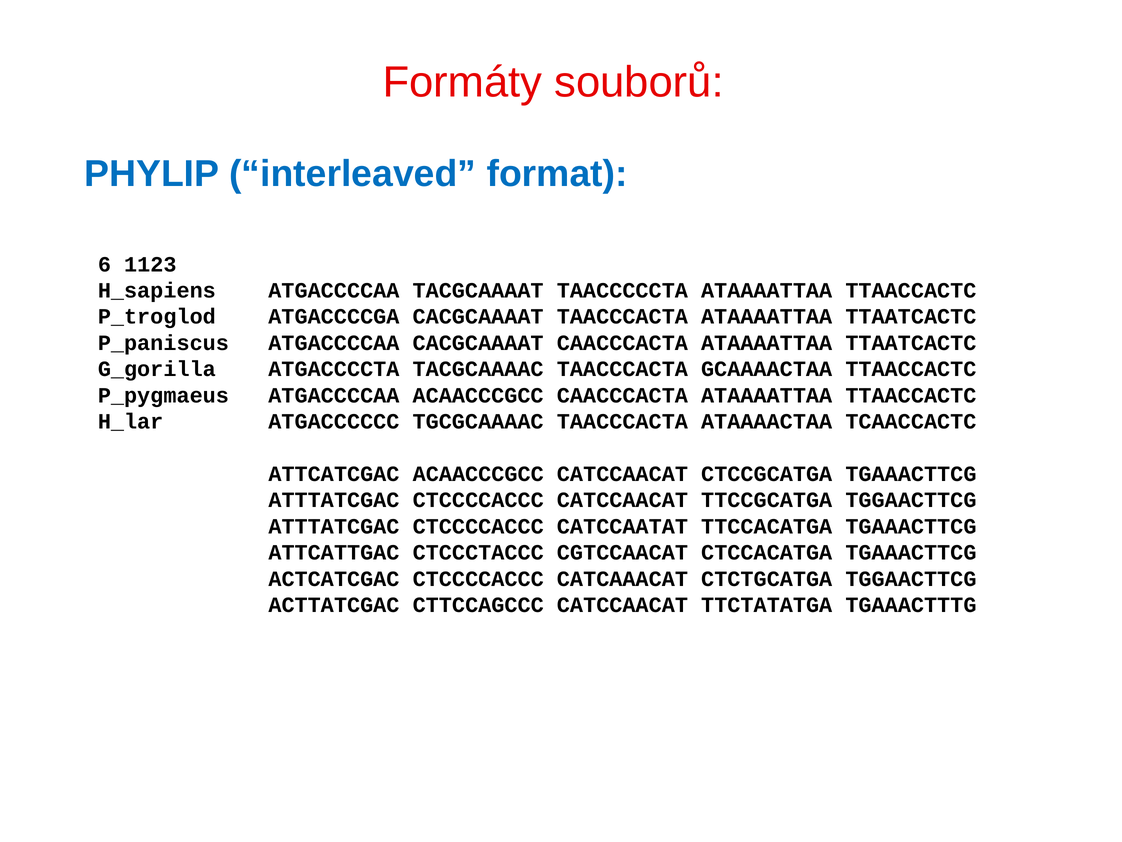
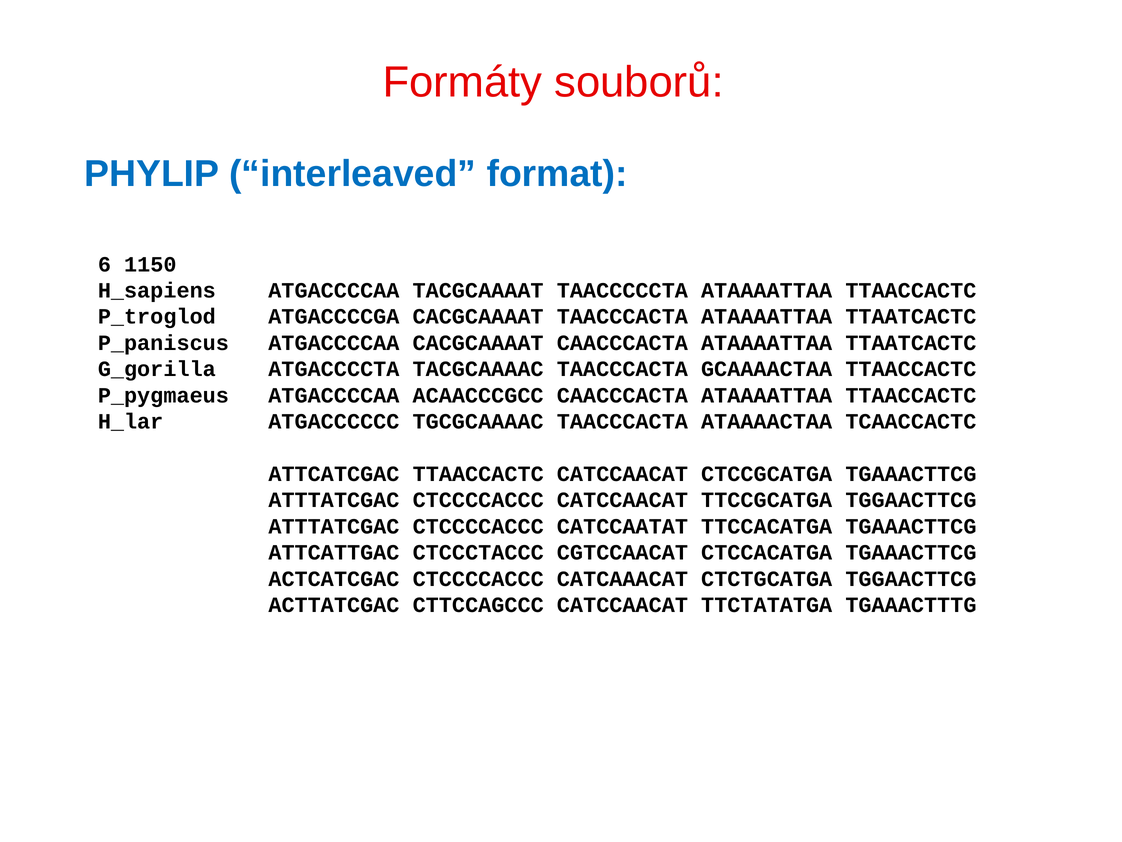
1123: 1123 -> 1150 (150, 264)
ATTCATCGAC ACAACCCGCC: ACAACCCGCC -> TTAACCACTC (478, 474)
